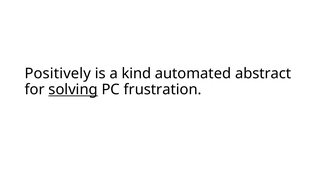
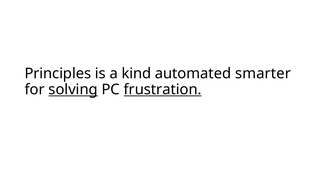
Positively: Positively -> Principles (58, 74)
abstract: abstract -> smarter (263, 74)
frustration underline: none -> present (163, 90)
